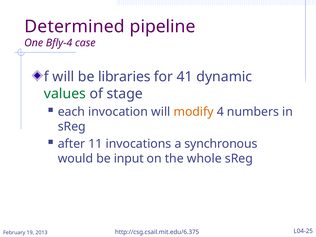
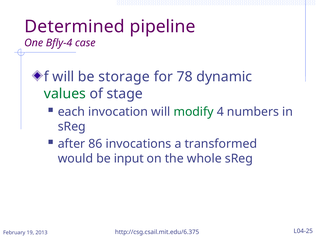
libraries: libraries -> storage (124, 77)
41: 41 -> 78 (185, 77)
modify colour: orange -> green (194, 112)
11: 11 -> 86 (96, 144)
synchronous: synchronous -> transformed (221, 144)
